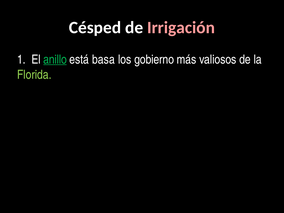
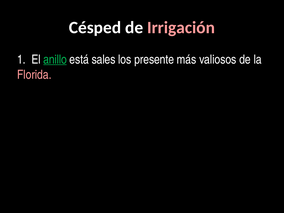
basa: basa -> sales (104, 60)
gobierno: gobierno -> presente (154, 60)
Florida colour: light green -> pink (34, 75)
